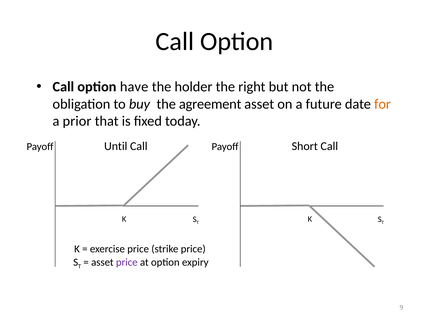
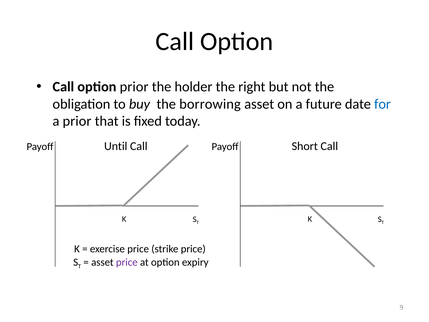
option have: have -> prior (134, 87)
agreement: agreement -> borrowing (210, 104)
for colour: orange -> blue (383, 104)
